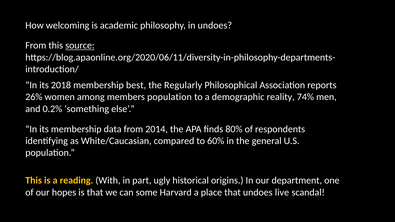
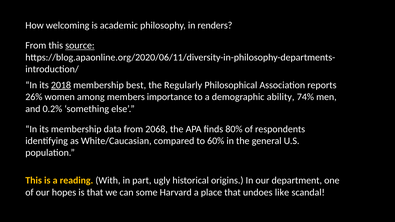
in undoes: undoes -> renders (215, 26)
2018 underline: none -> present (61, 85)
members population: population -> importance (170, 97)
reality: reality -> ability (281, 97)
2014: 2014 -> 2068 (157, 129)
live: live -> like (282, 192)
